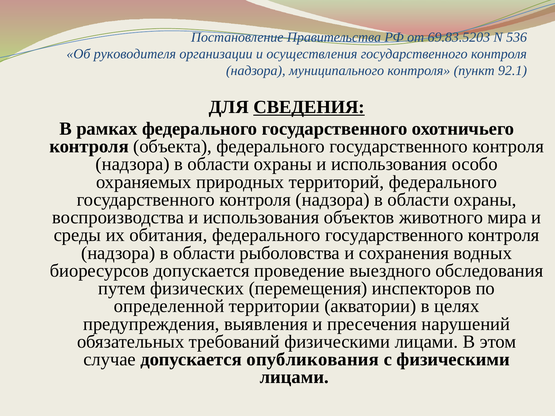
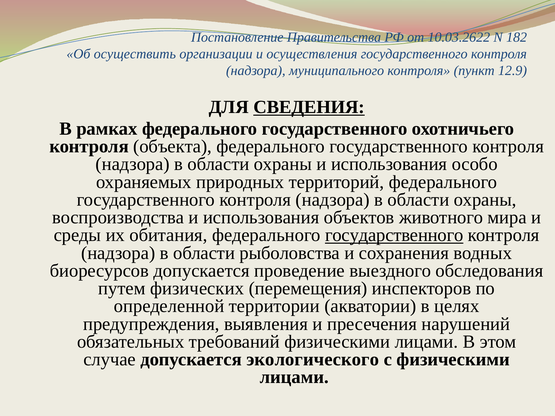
69.83.5203: 69.83.5203 -> 10.03.2622 (459, 37)
536: 536 -> 182 (517, 37)
руководителя: руководителя -> осуществить (135, 54)
92.1: 92.1 -> 12.9 (512, 70)
государственного underline: none -> present (394, 235)
опубликования: опубликования -> экологического (313, 360)
